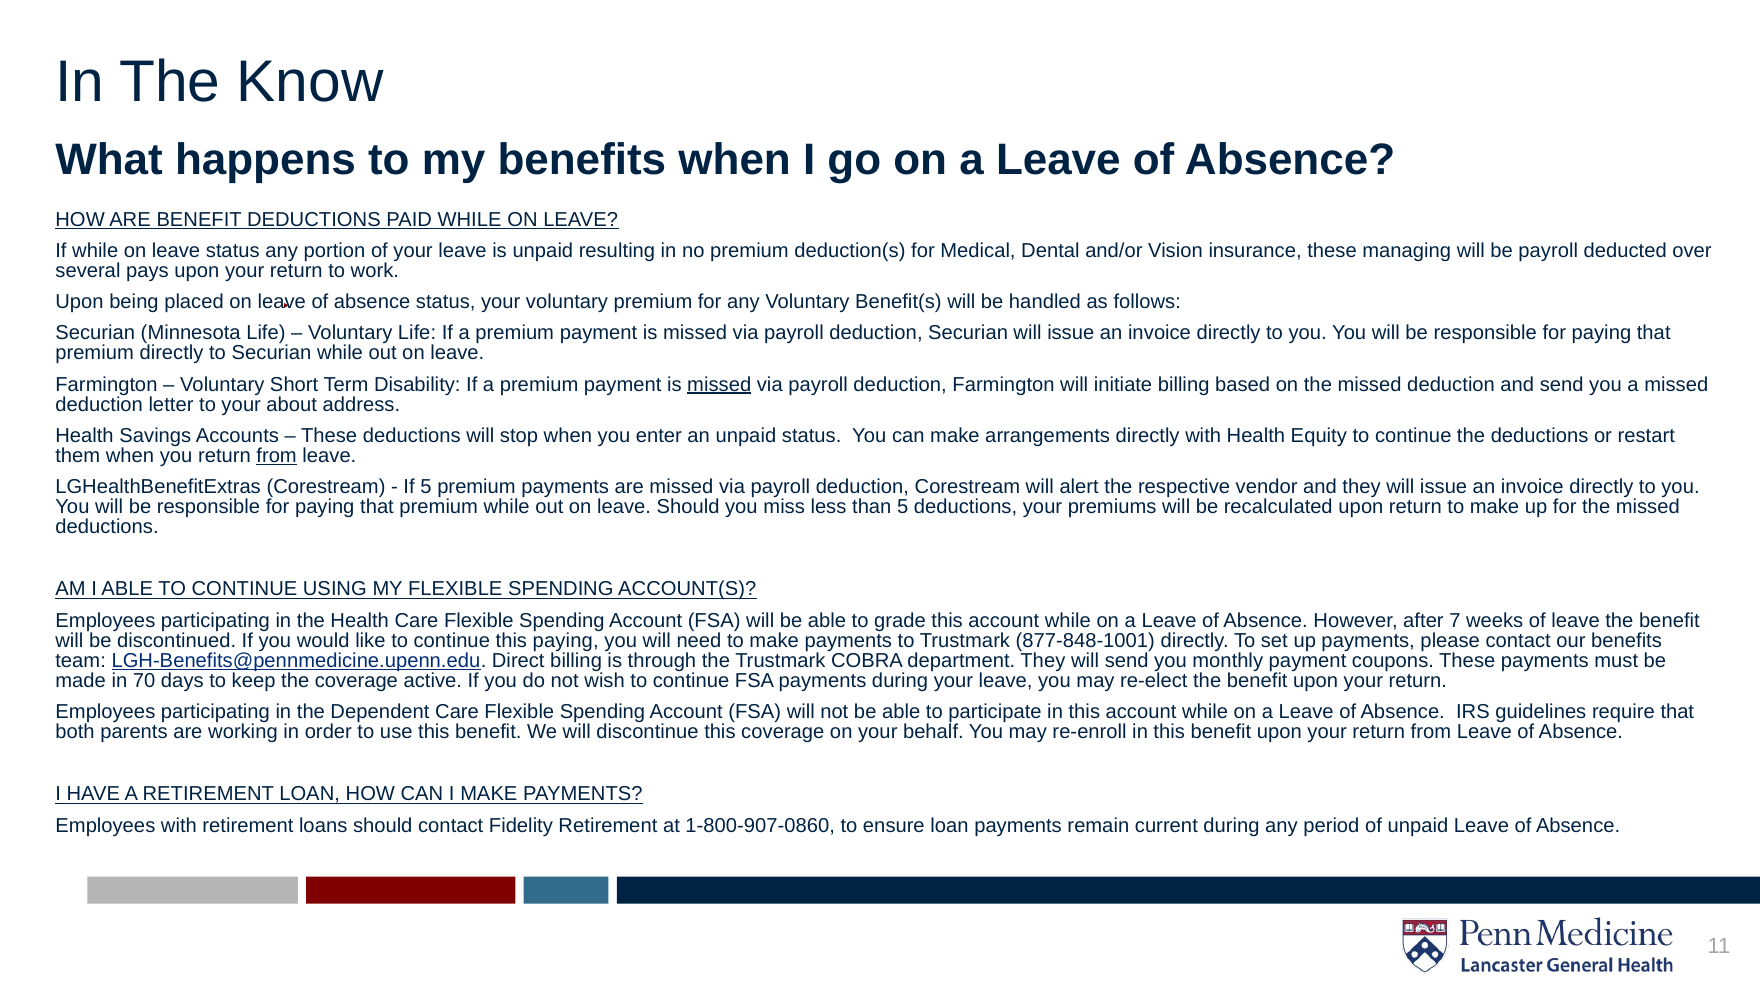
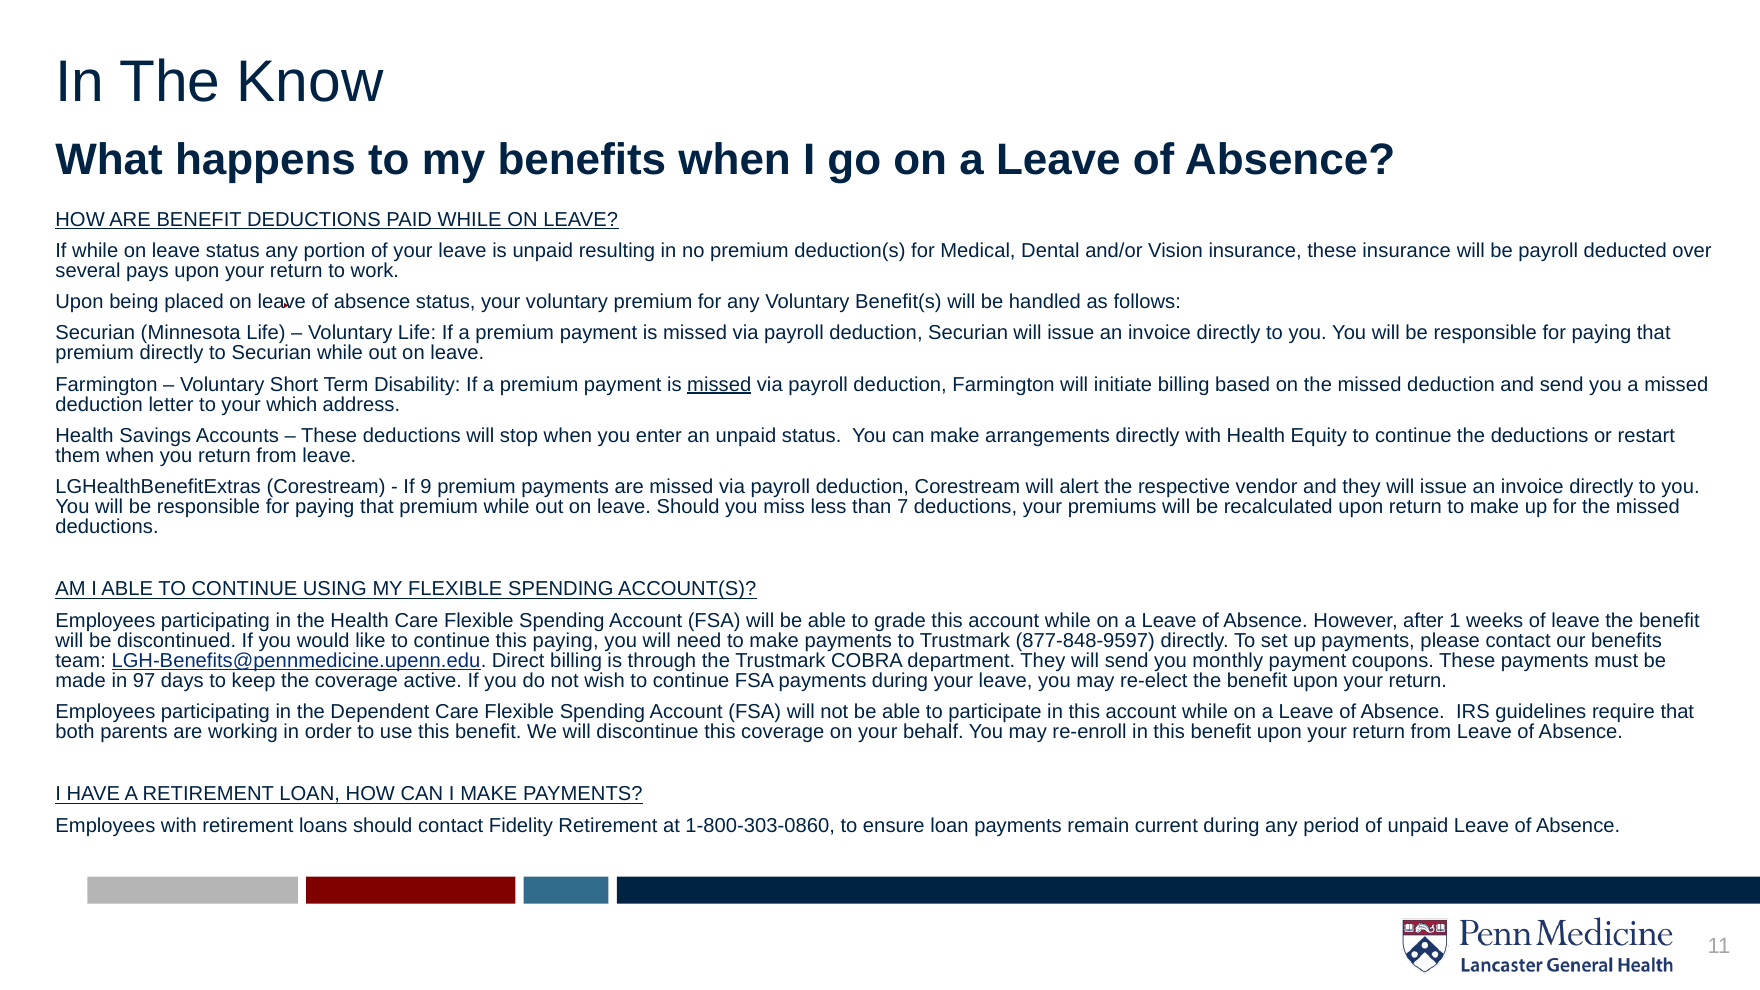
these managing: managing -> insurance (1407, 251)
about: about -> which (292, 404)
from underline: present -> none (277, 456)
If 5: 5 -> 9 (426, 487)
than 5: 5 -> 7 (903, 507)
7: 7 -> 1 (1455, 620)
877-848-1001: 877-848-1001 -> 877-848-9597 (1085, 641)
70: 70 -> 97 (144, 681)
1-800-907-0860: 1-800-907-0860 -> 1-800-303-0860 (760, 825)
